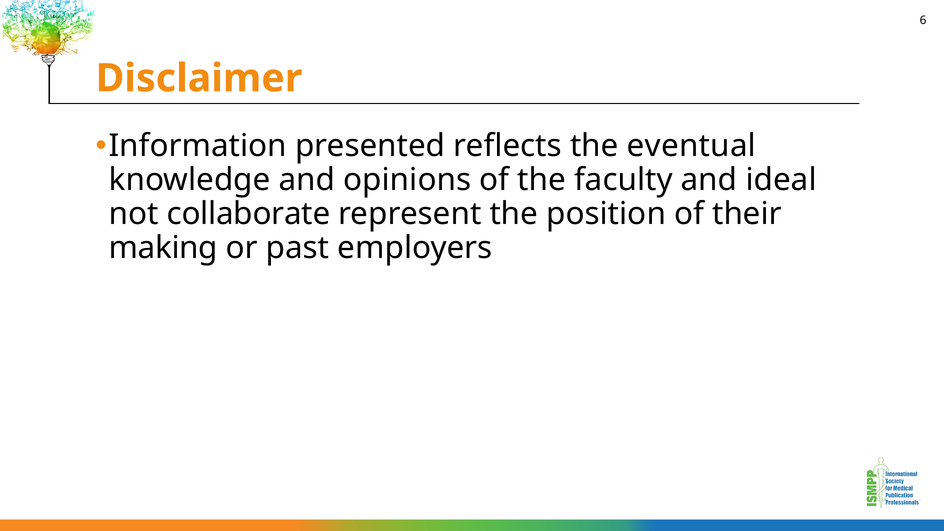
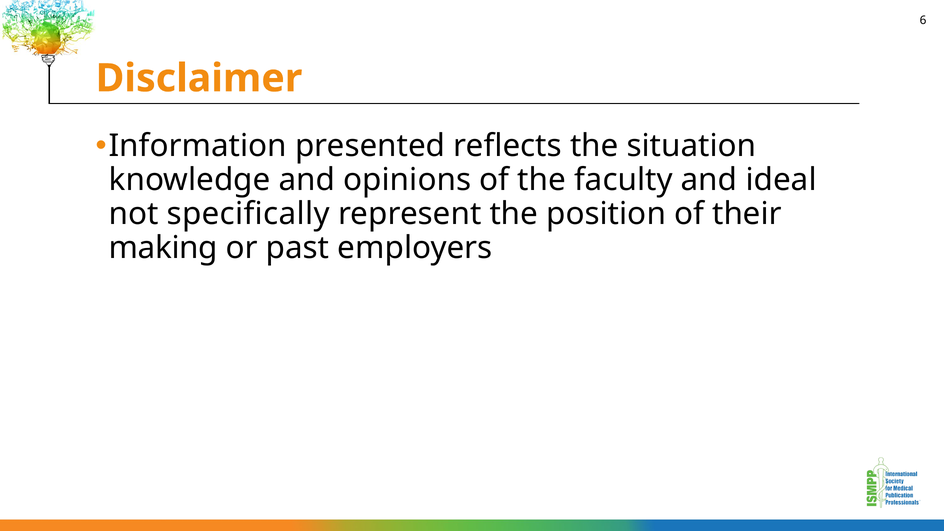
eventual: eventual -> situation (692, 146)
collaborate: collaborate -> specifically (248, 214)
